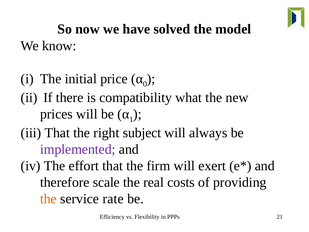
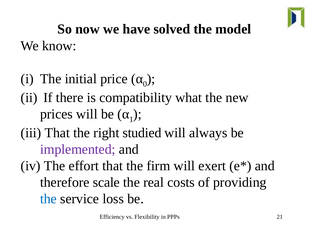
subject: subject -> studied (142, 133)
the colour: orange -> blue (48, 199)
rate: rate -> loss (113, 199)
